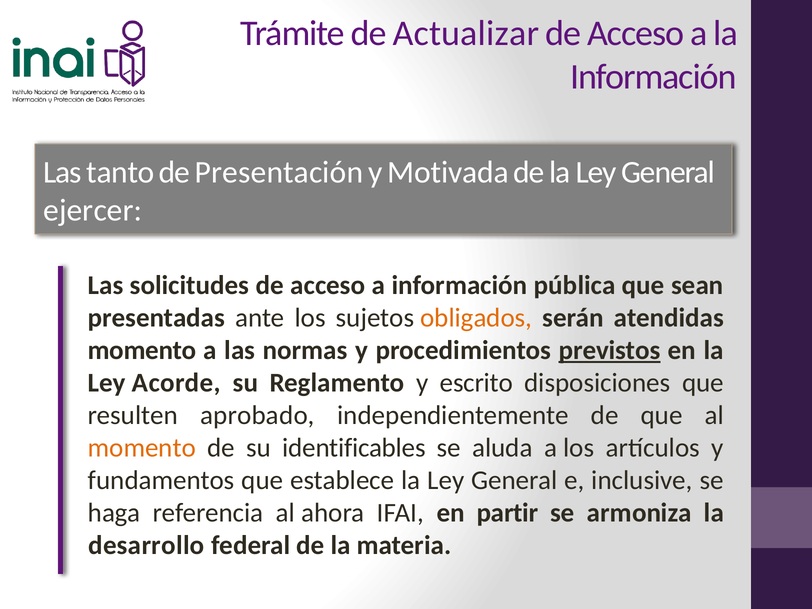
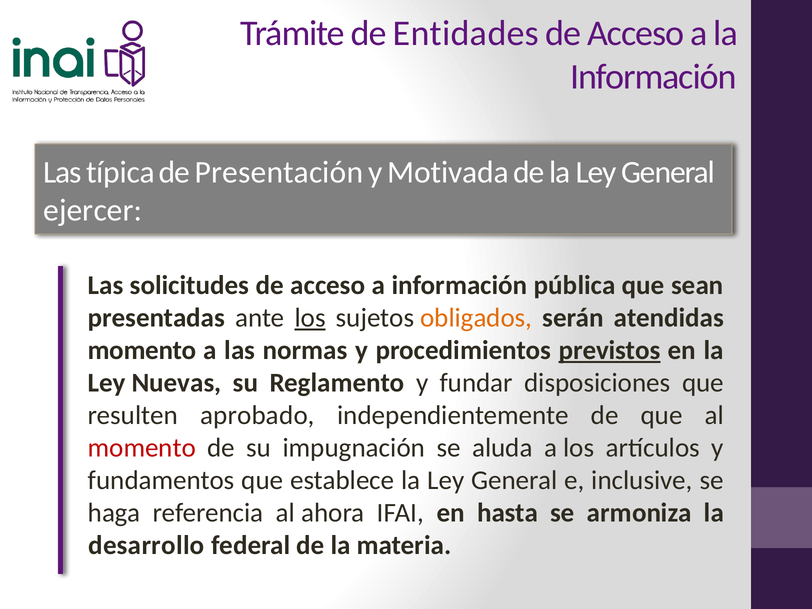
Actualizar: Actualizar -> Entidades (466, 33)
tanto: tanto -> típica (120, 172)
los underline: none -> present (310, 318)
Acorde: Acorde -> Nuevas (176, 383)
escrito: escrito -> fundar (476, 383)
momento colour: orange -> red (142, 448)
identificables: identificables -> impugnación (354, 448)
partir: partir -> hasta (508, 513)
